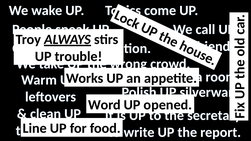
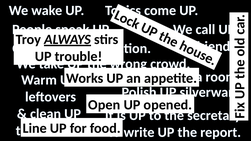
Word: Word -> Open (104, 105)
